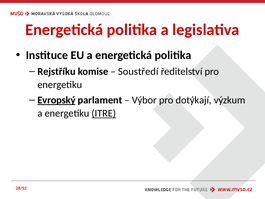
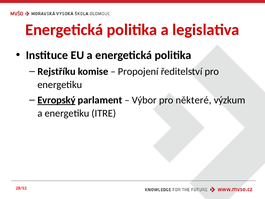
Soustředí: Soustředí -> Propojení (138, 71)
dotýkají: dotýkají -> některé (194, 100)
ITRE underline: present -> none (104, 113)
